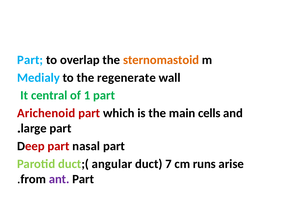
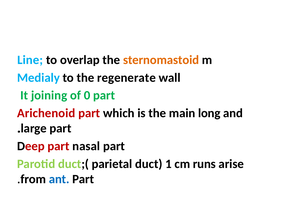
Part: Part -> Line (30, 60)
central: central -> joining (49, 95)
1: 1 -> 0 (87, 95)
cells: cells -> long (209, 113)
angular: angular -> parietal (112, 164)
7: 7 -> 1 (168, 164)
ant colour: purple -> blue (59, 179)
